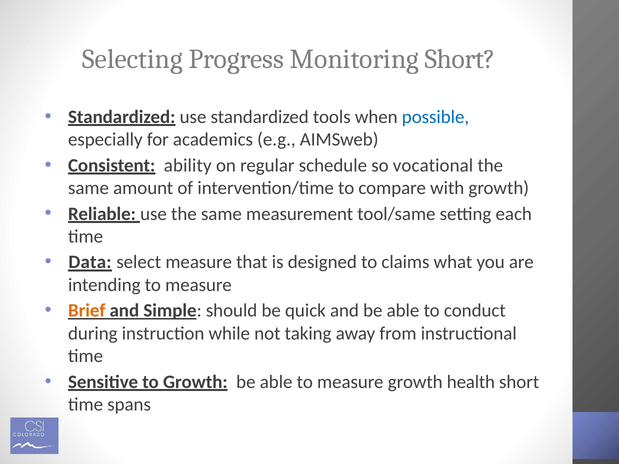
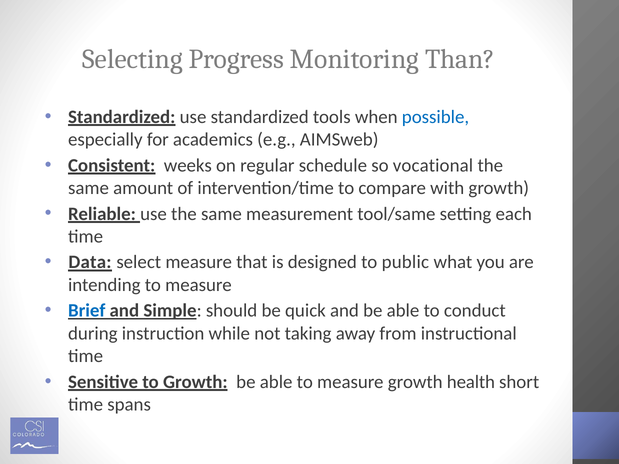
Monitoring Short: Short -> Than (460, 59)
ability: ability -> weeks (188, 165)
claims: claims -> public (405, 262)
Brief colour: orange -> blue (87, 311)
